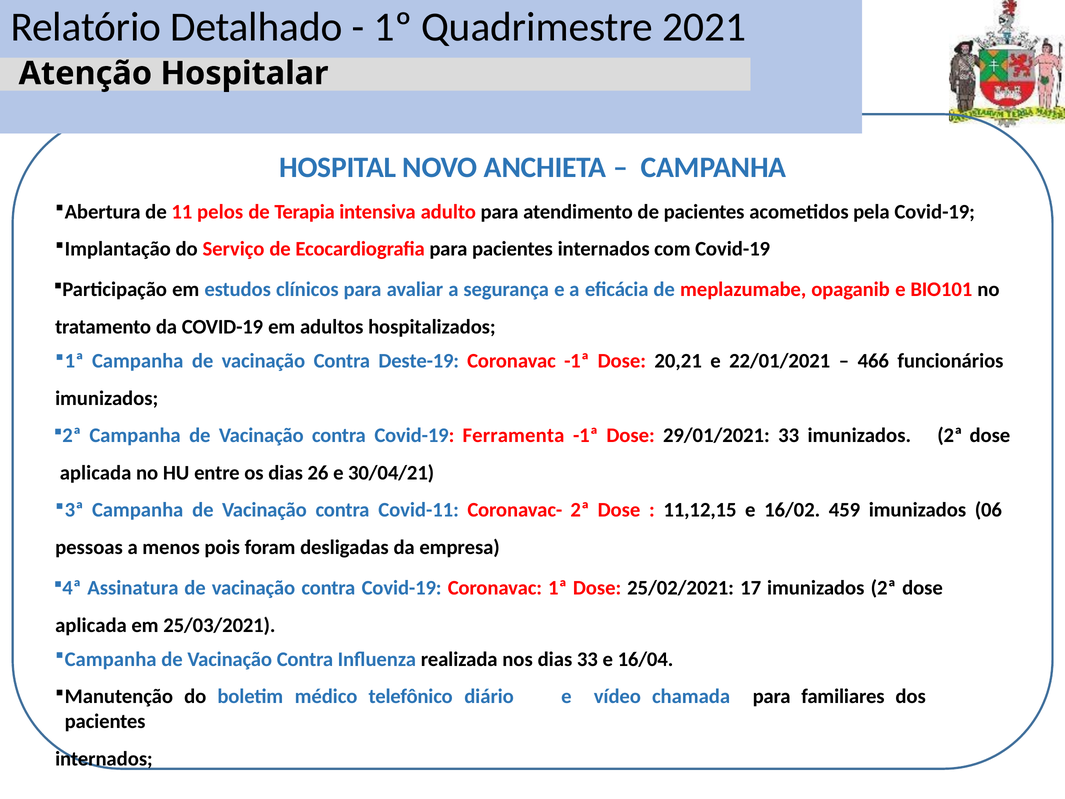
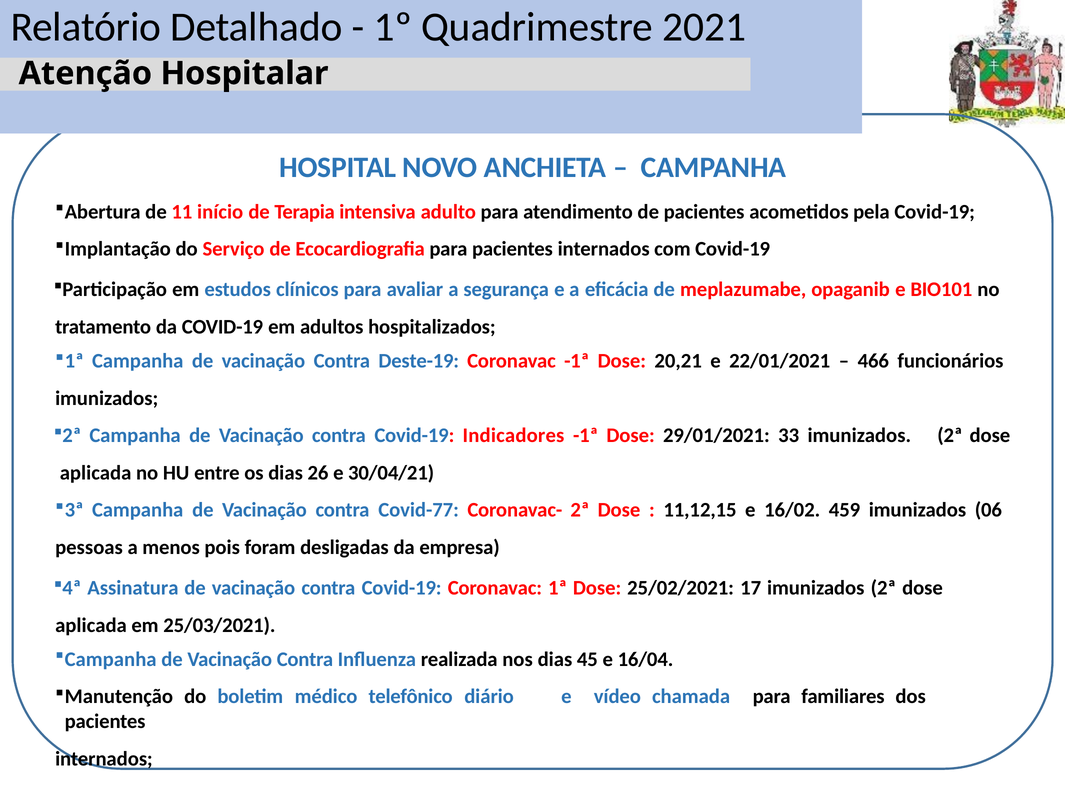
pelos: pelos -> início (220, 212)
Ferramenta: Ferramenta -> Indicadores (513, 435)
Covid-11: Covid-11 -> Covid-77 (419, 510)
dias 33: 33 -> 45 (587, 659)
